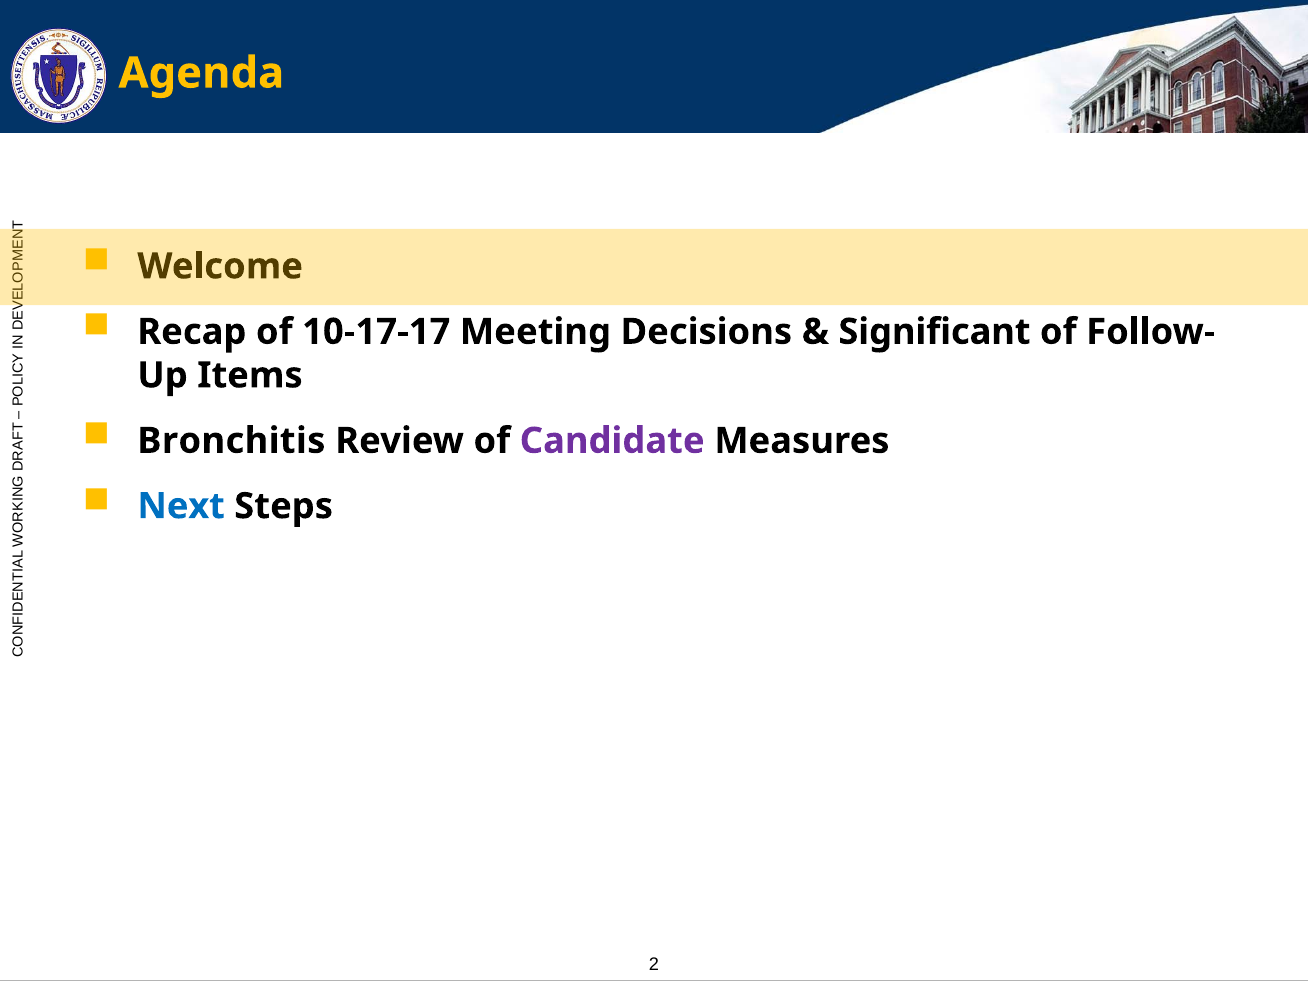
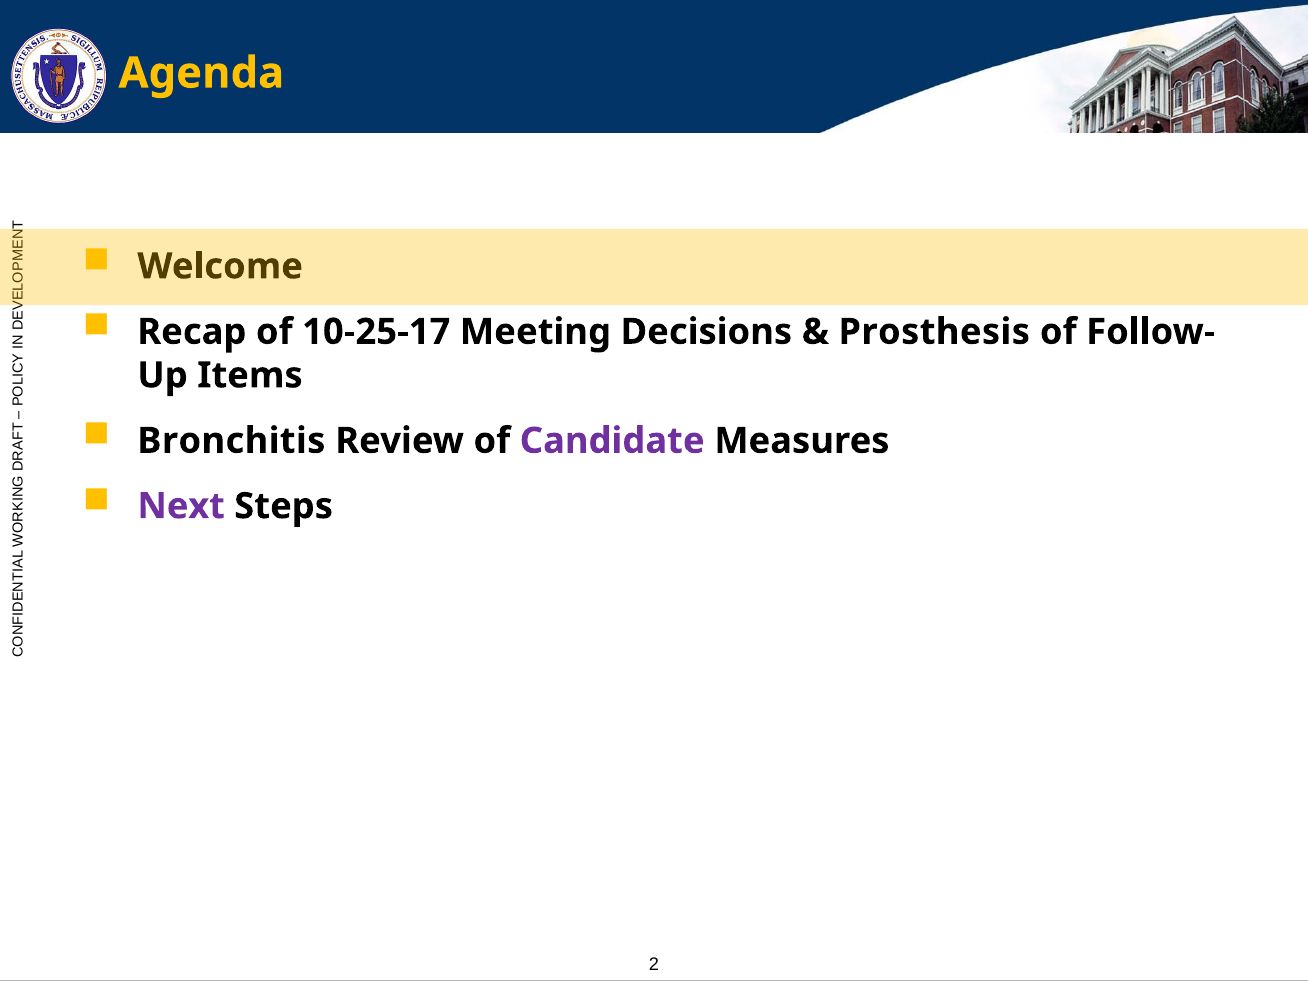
10-17-17: 10-17-17 -> 10-25-17 (376, 332)
Significant: Significant -> Prosthesis (934, 332)
Next colour: blue -> purple (181, 506)
